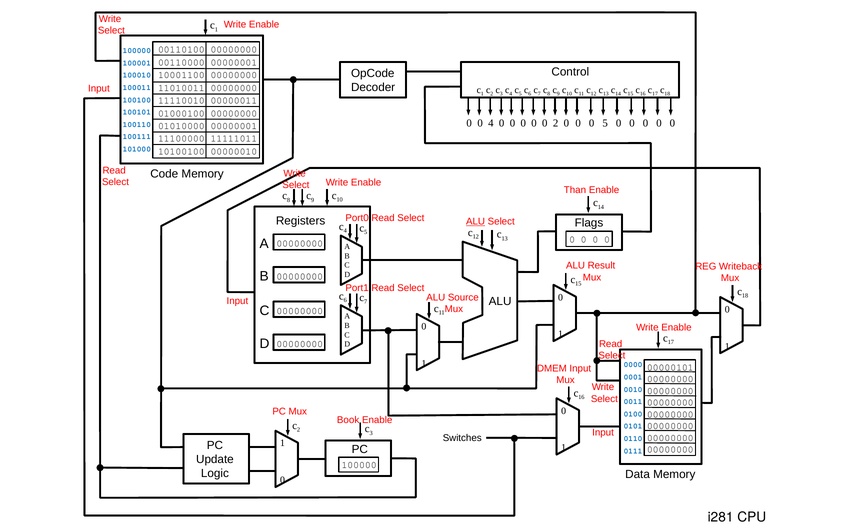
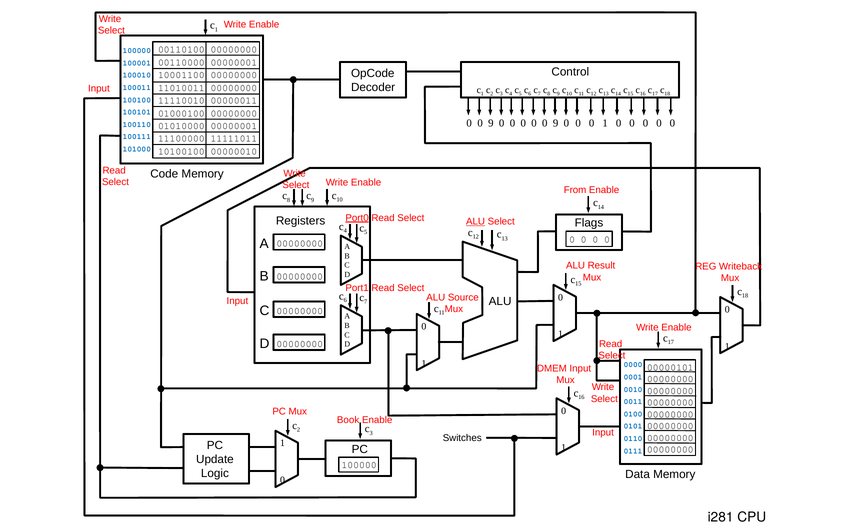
4: 4 -> 9 (491, 123)
0 0 0 2: 2 -> 9 (556, 123)
0 0 5: 5 -> 1 (605, 123)
Than: Than -> From (575, 190)
Port0 underline: none -> present (357, 218)
